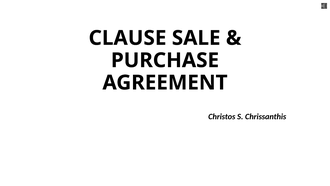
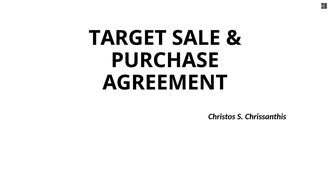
CLAUSE: CLAUSE -> TARGET (128, 38)
